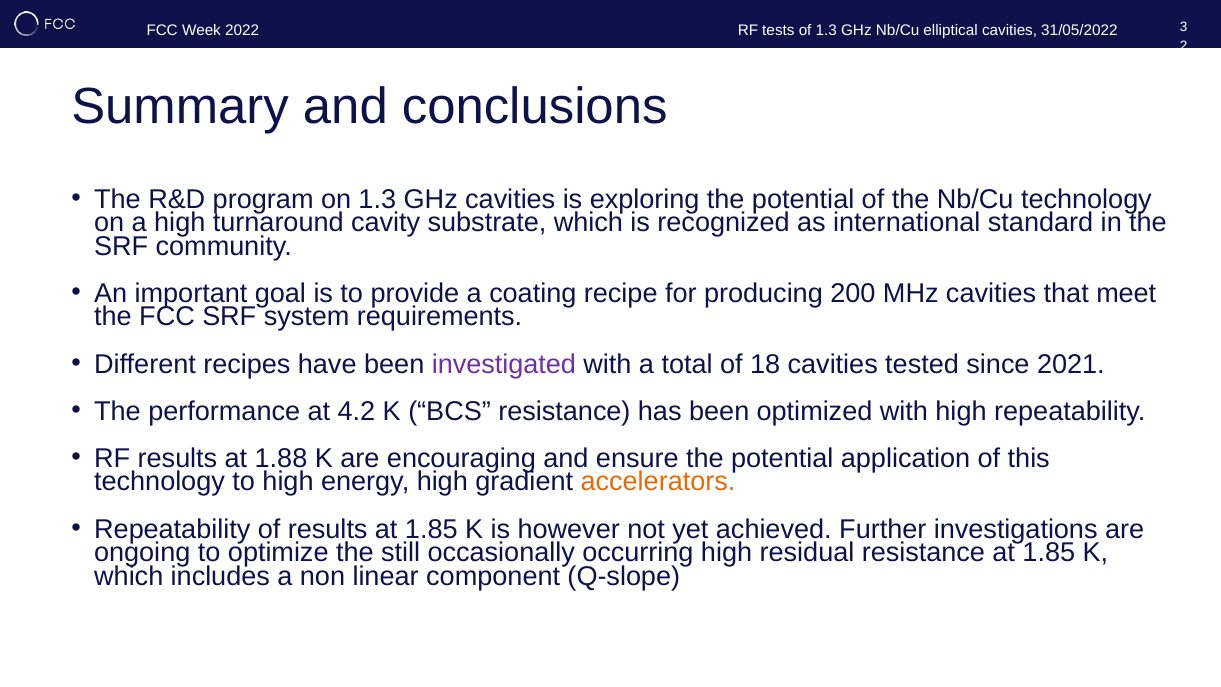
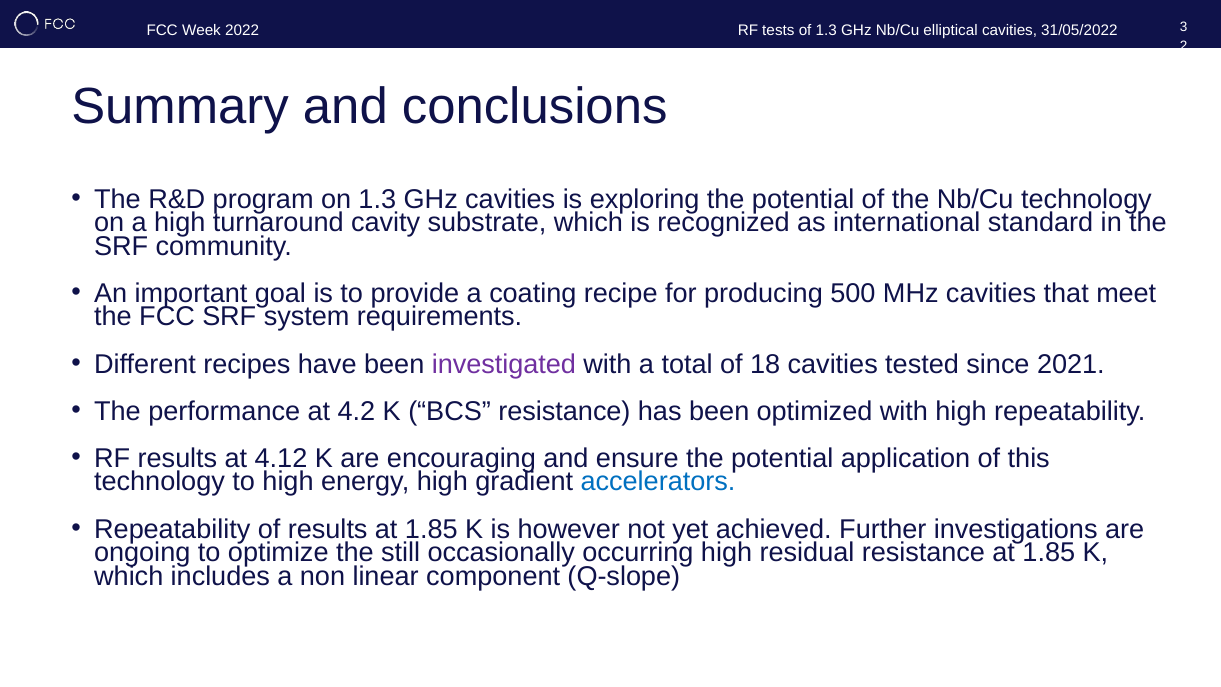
200: 200 -> 500 (853, 293)
1.88: 1.88 -> 4.12 (281, 458)
accelerators colour: orange -> blue (658, 482)
